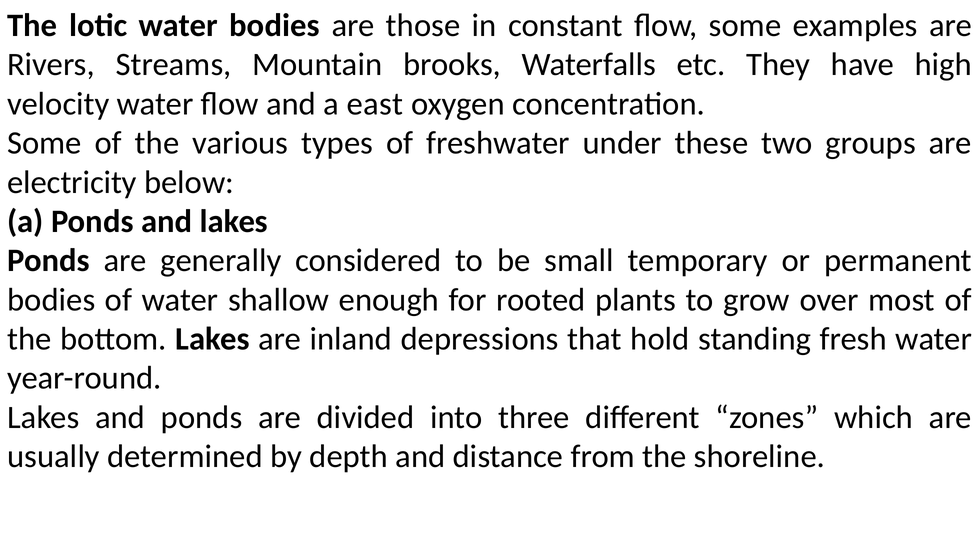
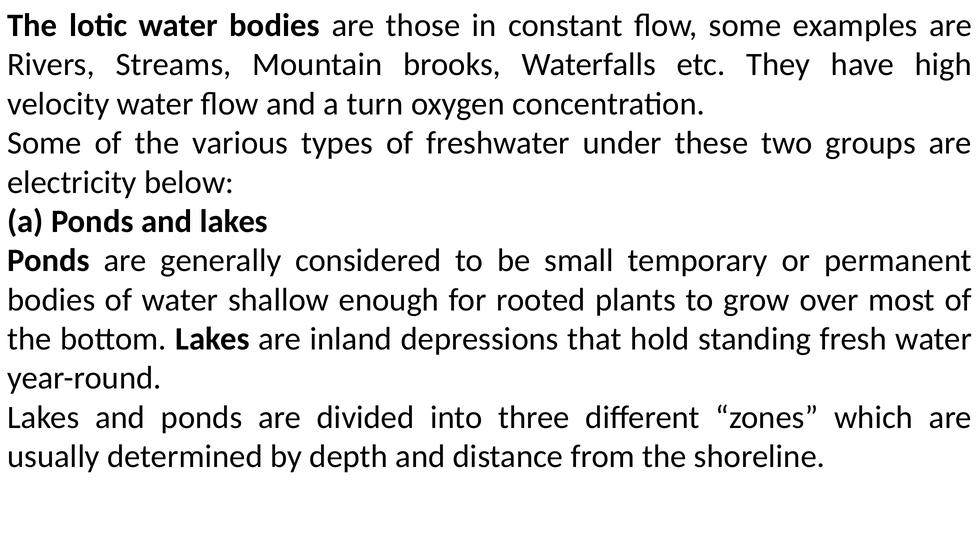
east: east -> turn (375, 104)
